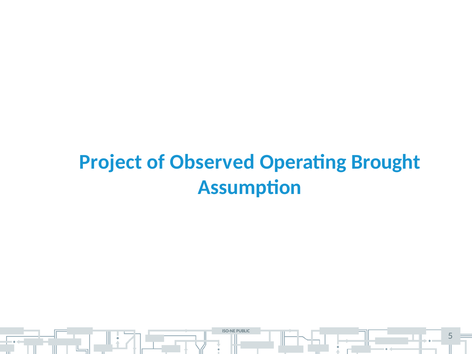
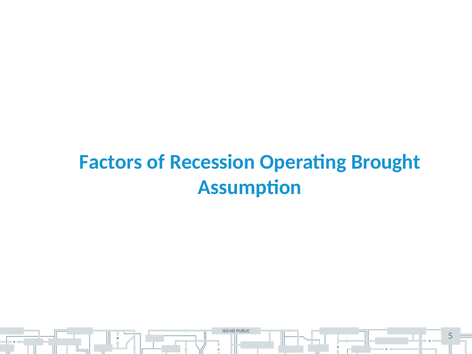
Project: Project -> Factors (111, 162)
Observed: Observed -> Recession (212, 162)
